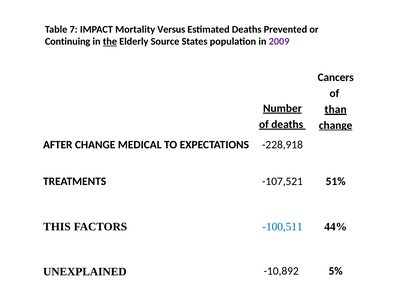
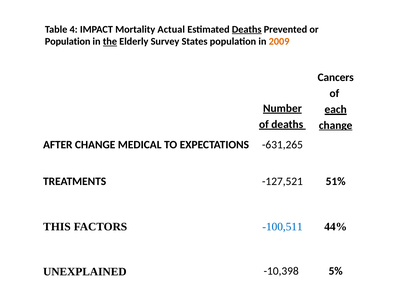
7: 7 -> 4 (74, 29)
Versus: Versus -> Actual (171, 29)
Deaths underline: none -> present (247, 29)
Continuing: Continuing -> Population (68, 42)
Source: Source -> Survey (165, 42)
2009 colour: purple -> orange (279, 42)
than: than -> each (336, 109)
-228,918: -228,918 -> -631,265 (282, 145)
-107,521: -107,521 -> -127,521 (282, 181)
-10,892: -10,892 -> -10,398 (281, 271)
